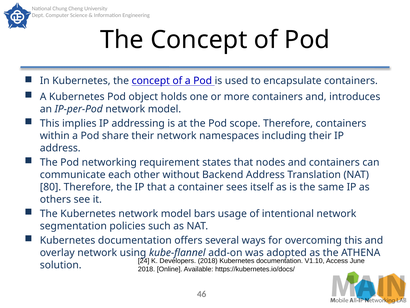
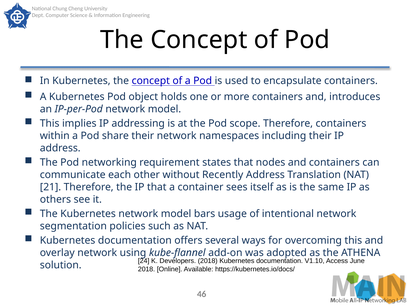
Backend: Backend -> Recently (223, 175)
80: 80 -> 21 (50, 187)
